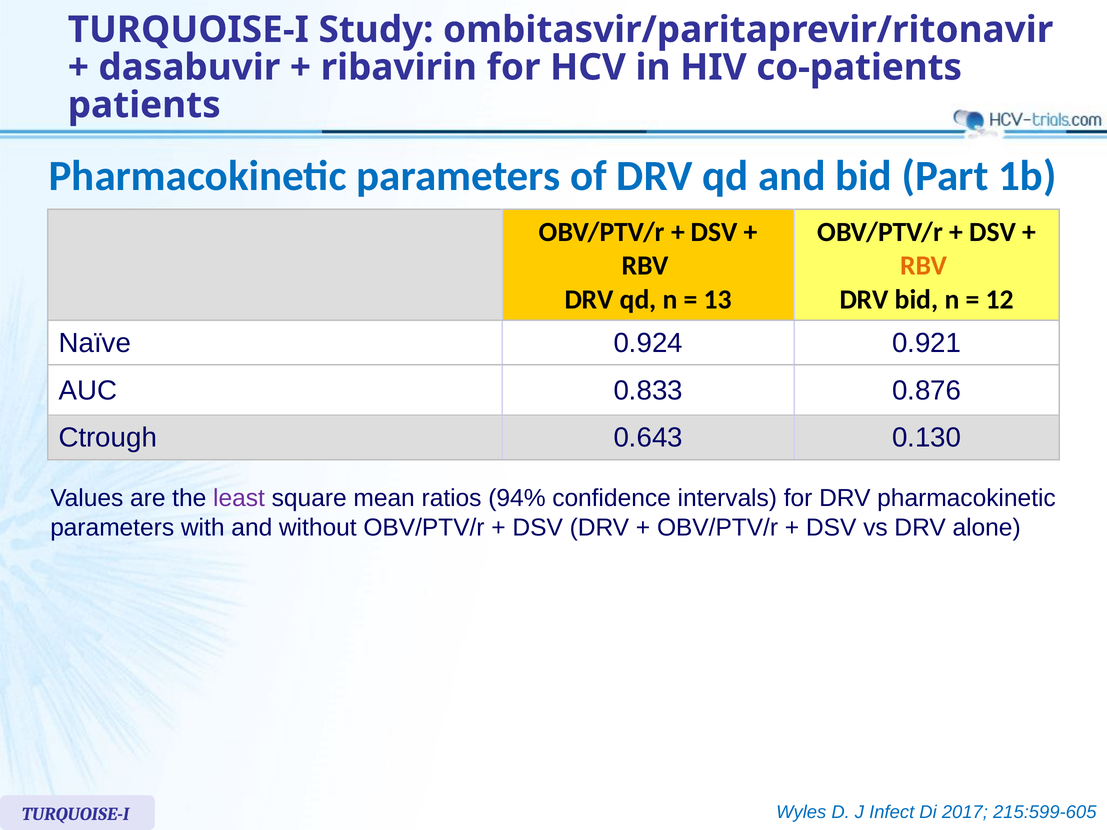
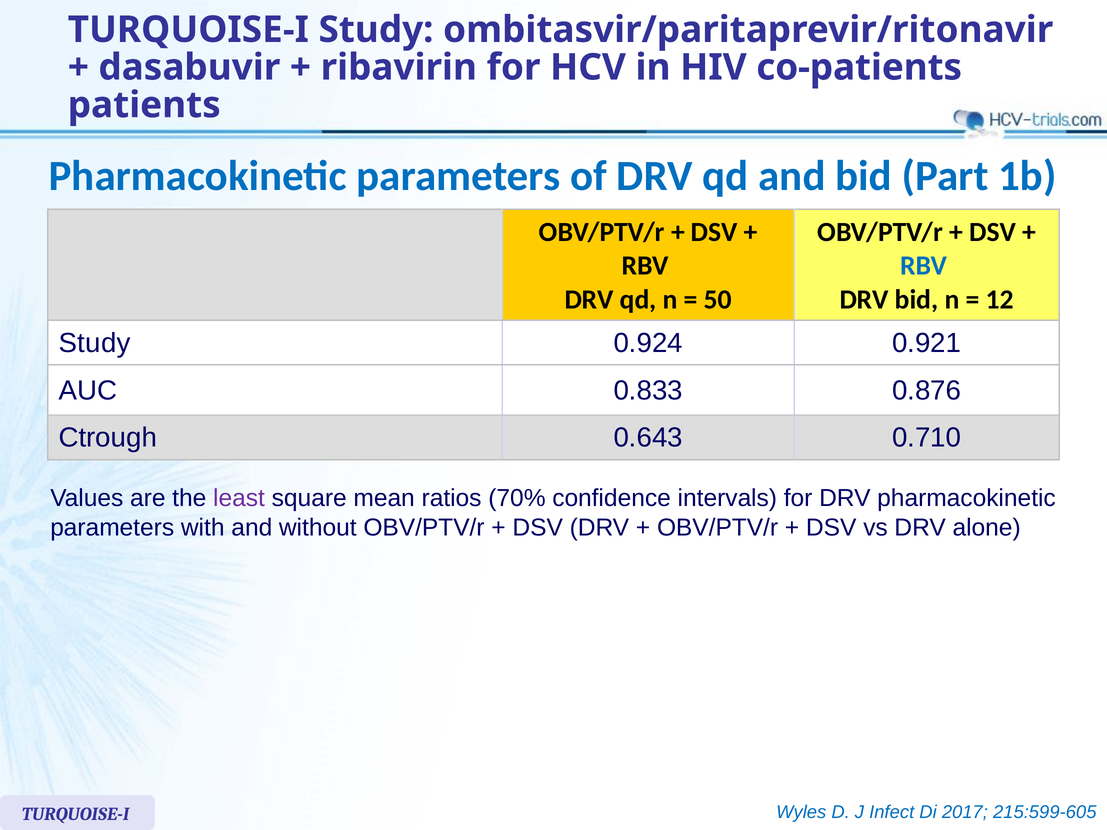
RBV colour: orange -> blue (924, 266)
13: 13 -> 50 (718, 300)
Naïve: Naïve -> Study (95, 343)
0.130: 0.130 -> 0.710 (927, 438)
94%: 94% -> 70% (517, 498)
